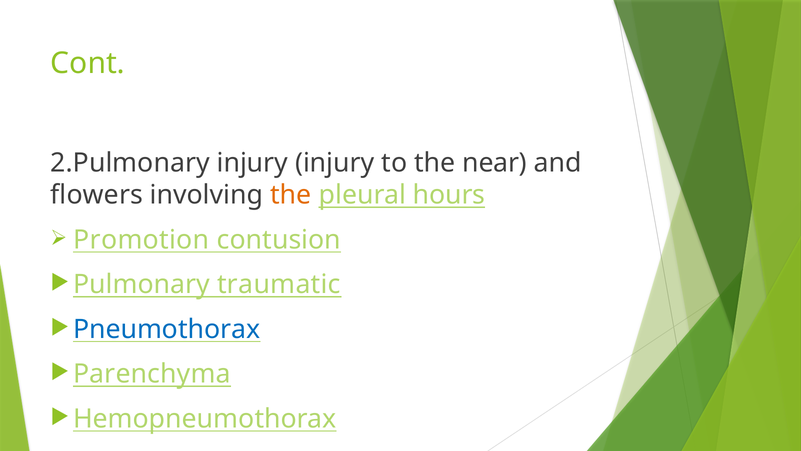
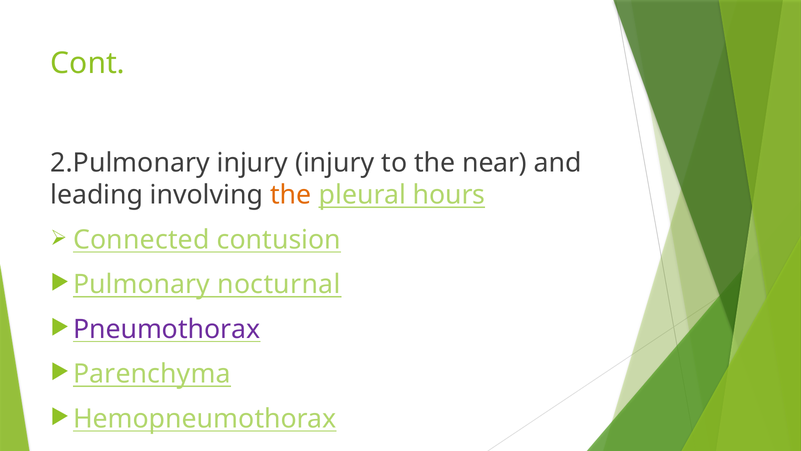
ﬂowers: ﬂowers -> leading (97, 195)
Promotion: Promotion -> Connected (141, 240)
traumatic: traumatic -> nocturnal (279, 284)
Pneumothorax colour: blue -> purple (167, 329)
